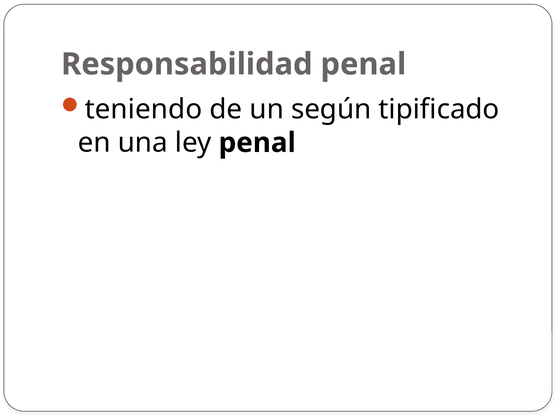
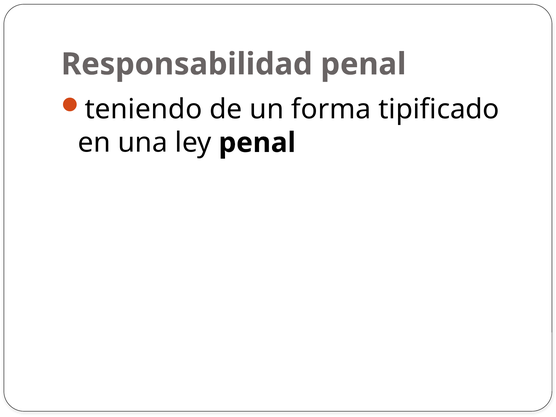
según: según -> forma (331, 109)
